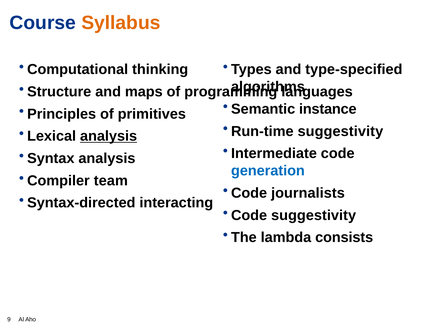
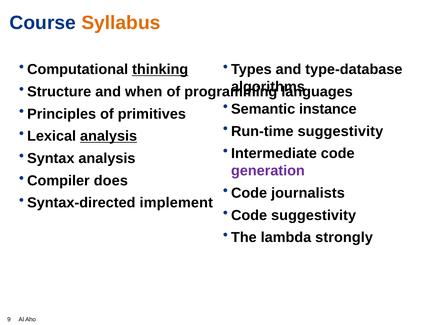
thinking underline: none -> present (160, 69)
type-specified: type-specified -> type-database (354, 69)
maps: maps -> when (144, 92)
generation colour: blue -> purple (268, 171)
team: team -> does (111, 181)
interacting: interacting -> implement (176, 203)
consists: consists -> strongly (344, 238)
